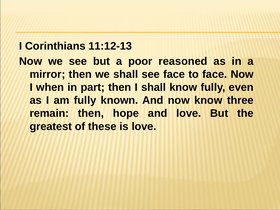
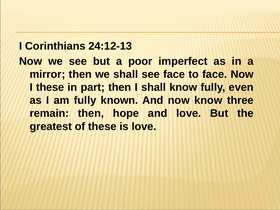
11:12-13: 11:12-13 -> 24:12-13 (110, 46)
reasoned: reasoned -> imperfect (183, 61)
I when: when -> these (50, 87)
